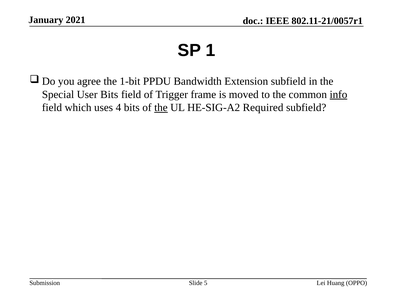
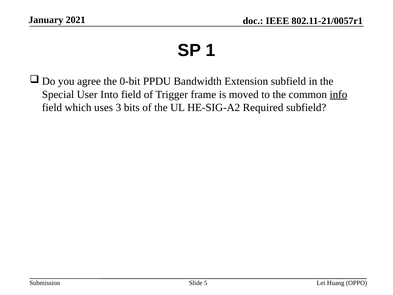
1-bit: 1-bit -> 0-bit (130, 81)
User Bits: Bits -> Into (109, 94)
4: 4 -> 3 (118, 108)
the underline: present -> none (161, 108)
